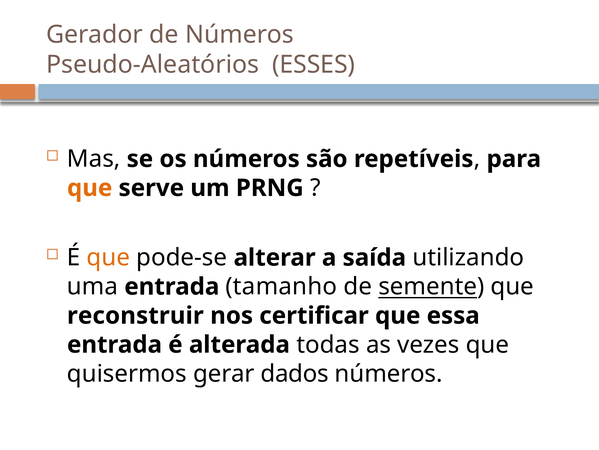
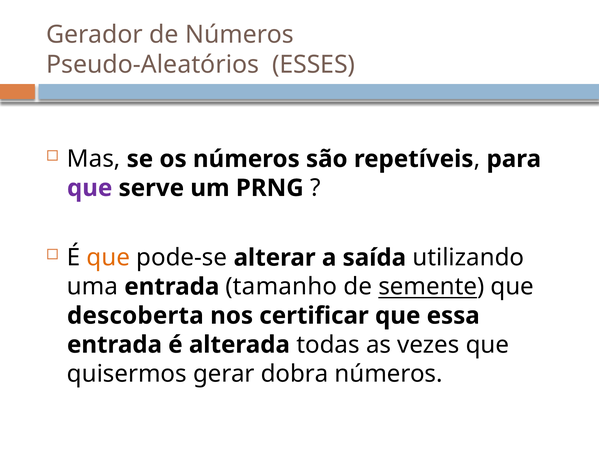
que colour: orange -> purple (90, 188)
reconstruir: reconstruir -> descoberta (135, 315)
dados: dados -> dobra (295, 373)
